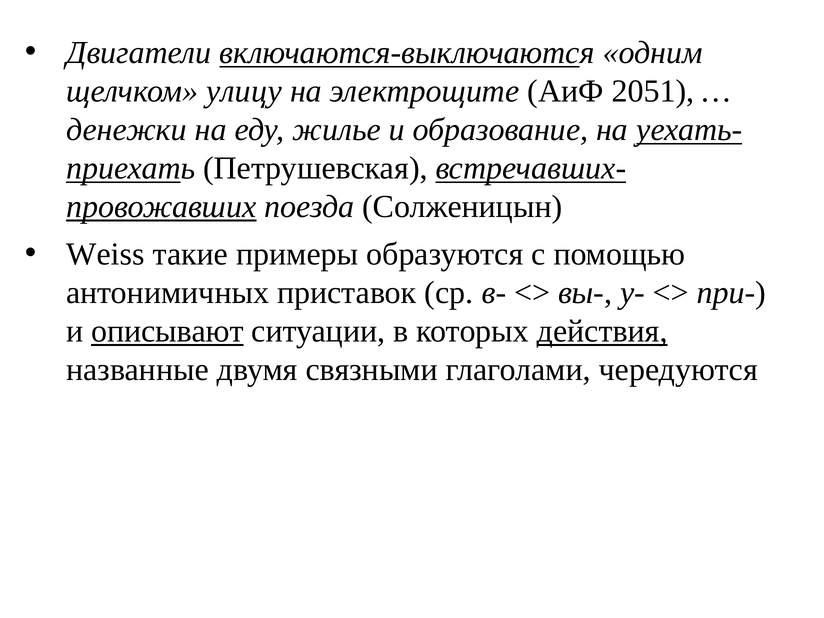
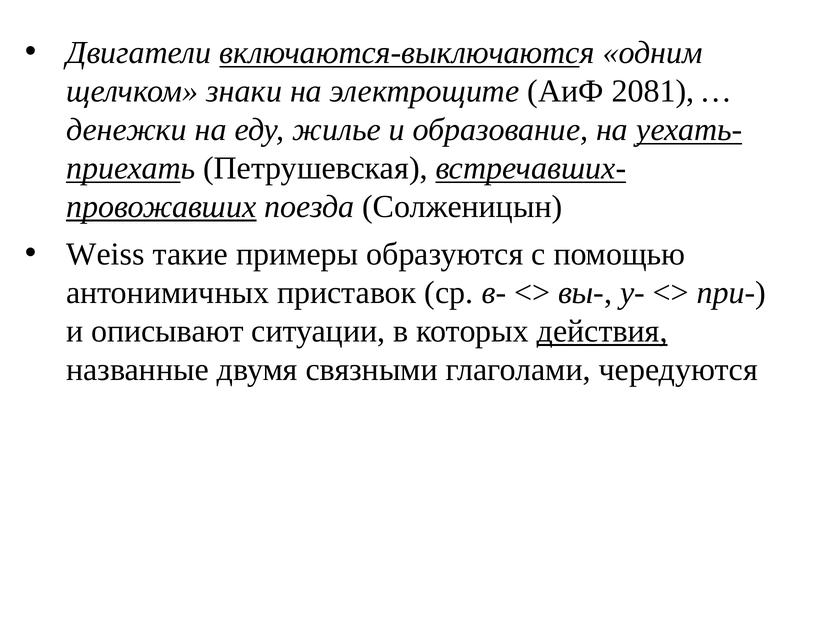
улицу: улицу -> знаки (244, 91)
2051: 2051 -> 2081 (653, 91)
описывают underline: present -> none (167, 331)
